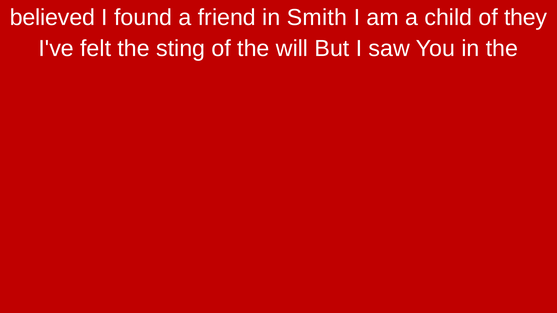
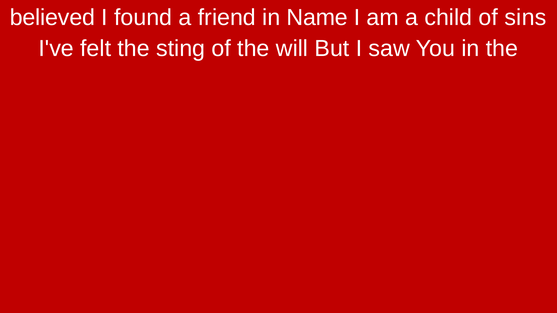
Smith: Smith -> Name (317, 18)
they: they -> sins (525, 18)
